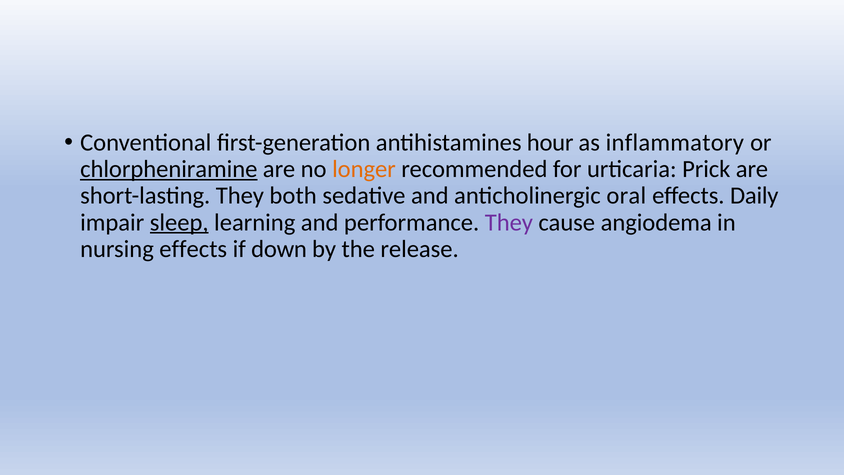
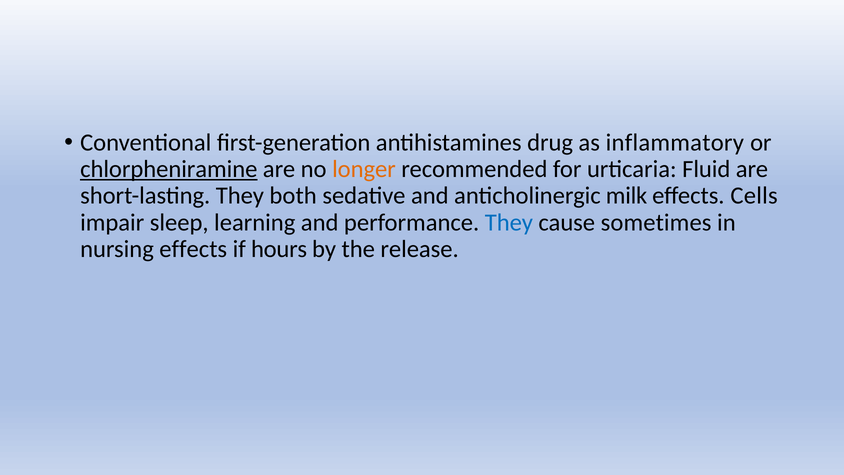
hour: hour -> drug (550, 143)
Prick: Prick -> Fluid (706, 169)
oral: oral -> milk (627, 196)
Daily: Daily -> Cells (754, 196)
sleep underline: present -> none (179, 222)
They colour: purple -> blue (509, 222)
angiodema: angiodema -> sometimes (656, 222)
down: down -> hours (279, 249)
